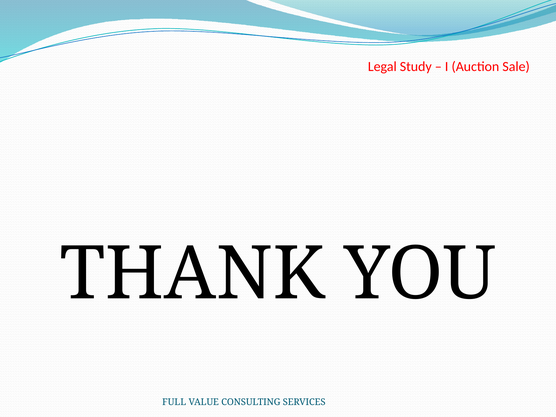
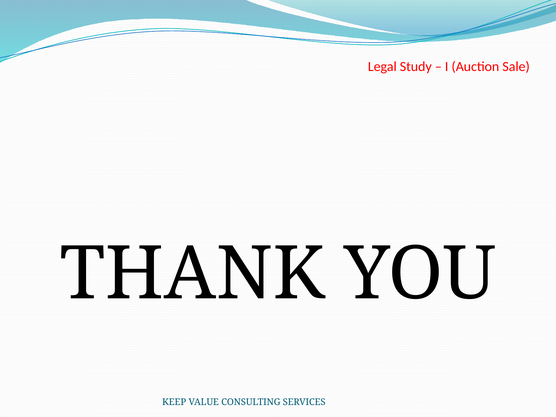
FULL: FULL -> KEEP (174, 402)
